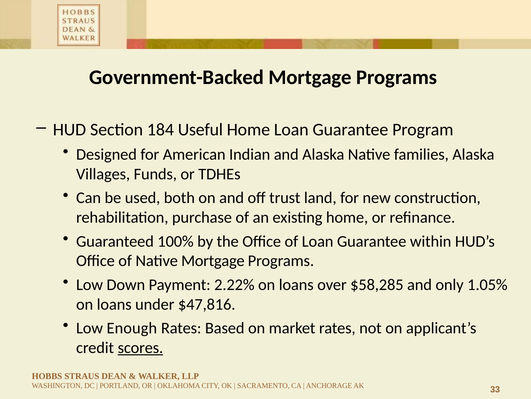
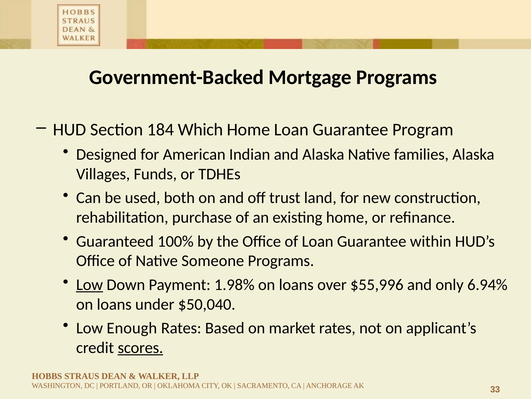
Useful: Useful -> Which (200, 130)
Native Mortgage: Mortgage -> Someone (213, 260)
Low underline: none -> present (90, 284)
2.22%: 2.22% -> 1.98% (234, 284)
$58,285: $58,285 -> $55,996 (377, 284)
1.05%: 1.05% -> 6.94% (487, 284)
$47,816: $47,816 -> $50,040 (207, 304)
